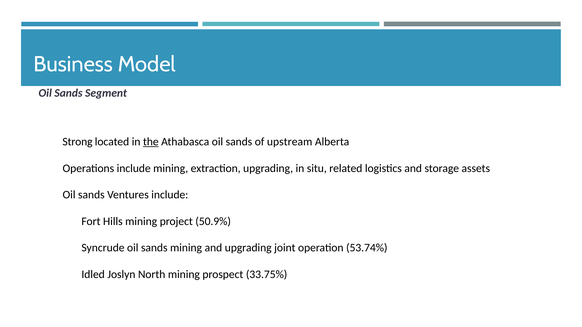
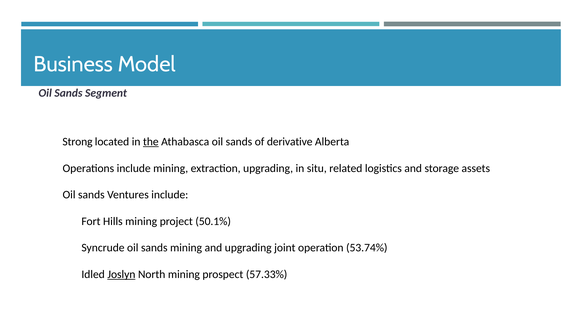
upstream: upstream -> derivative (290, 142)
50.9%: 50.9% -> 50.1% (213, 222)
Joslyn underline: none -> present (121, 275)
33.75%: 33.75% -> 57.33% (267, 275)
